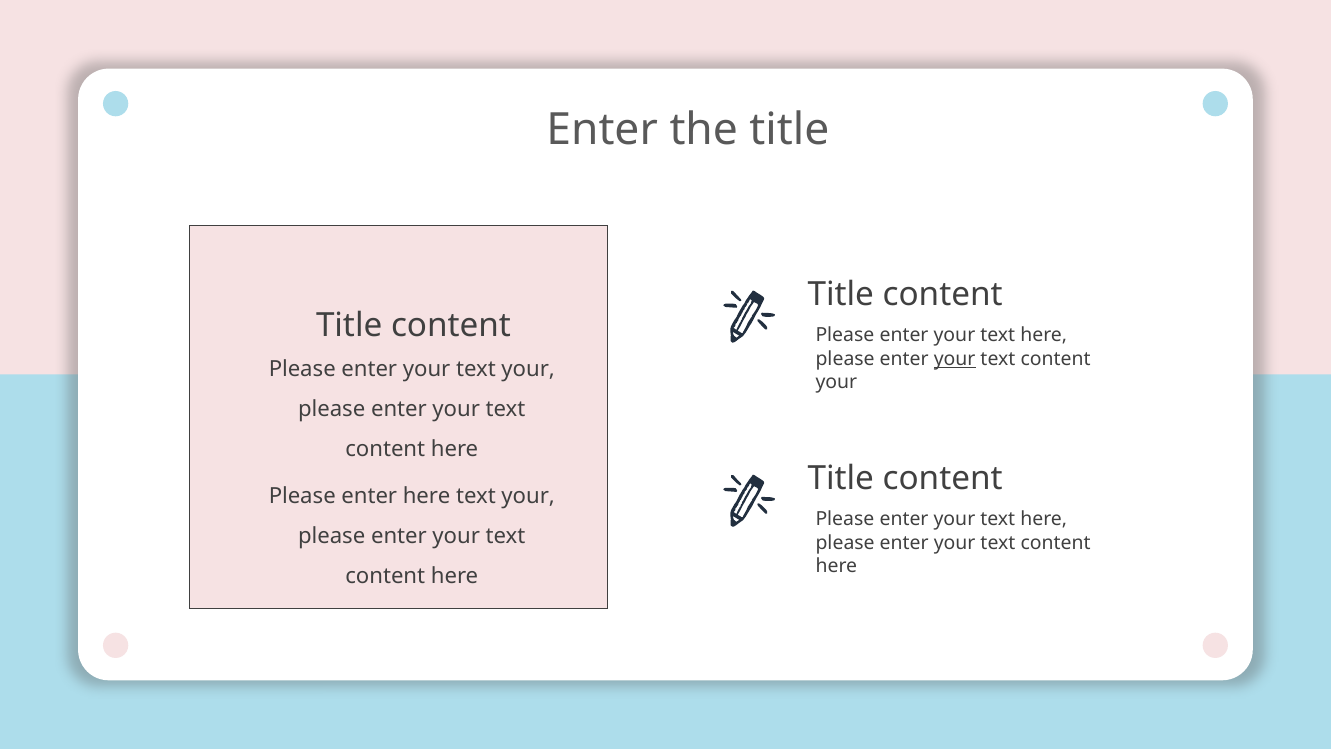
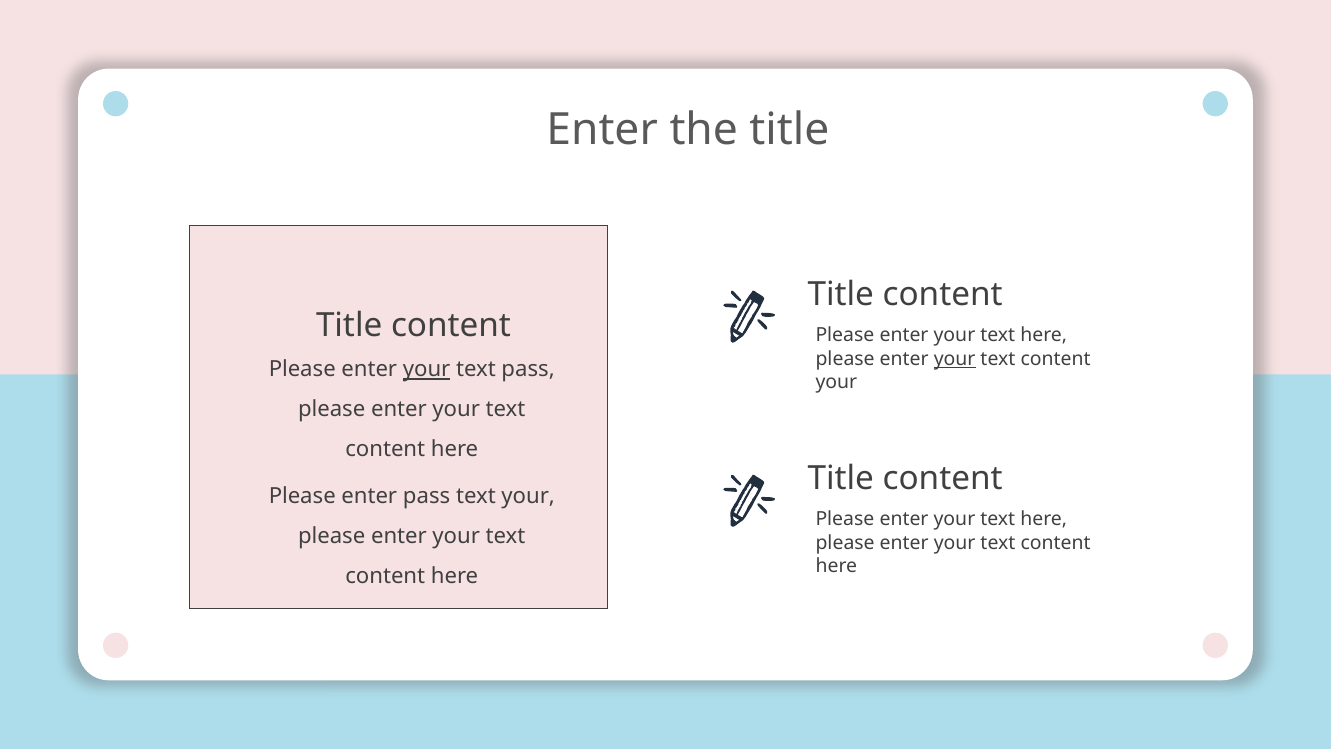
your underline: none -> present (427, 369)
your: your -> pass (528, 369)
enter here: here -> pass (427, 496)
